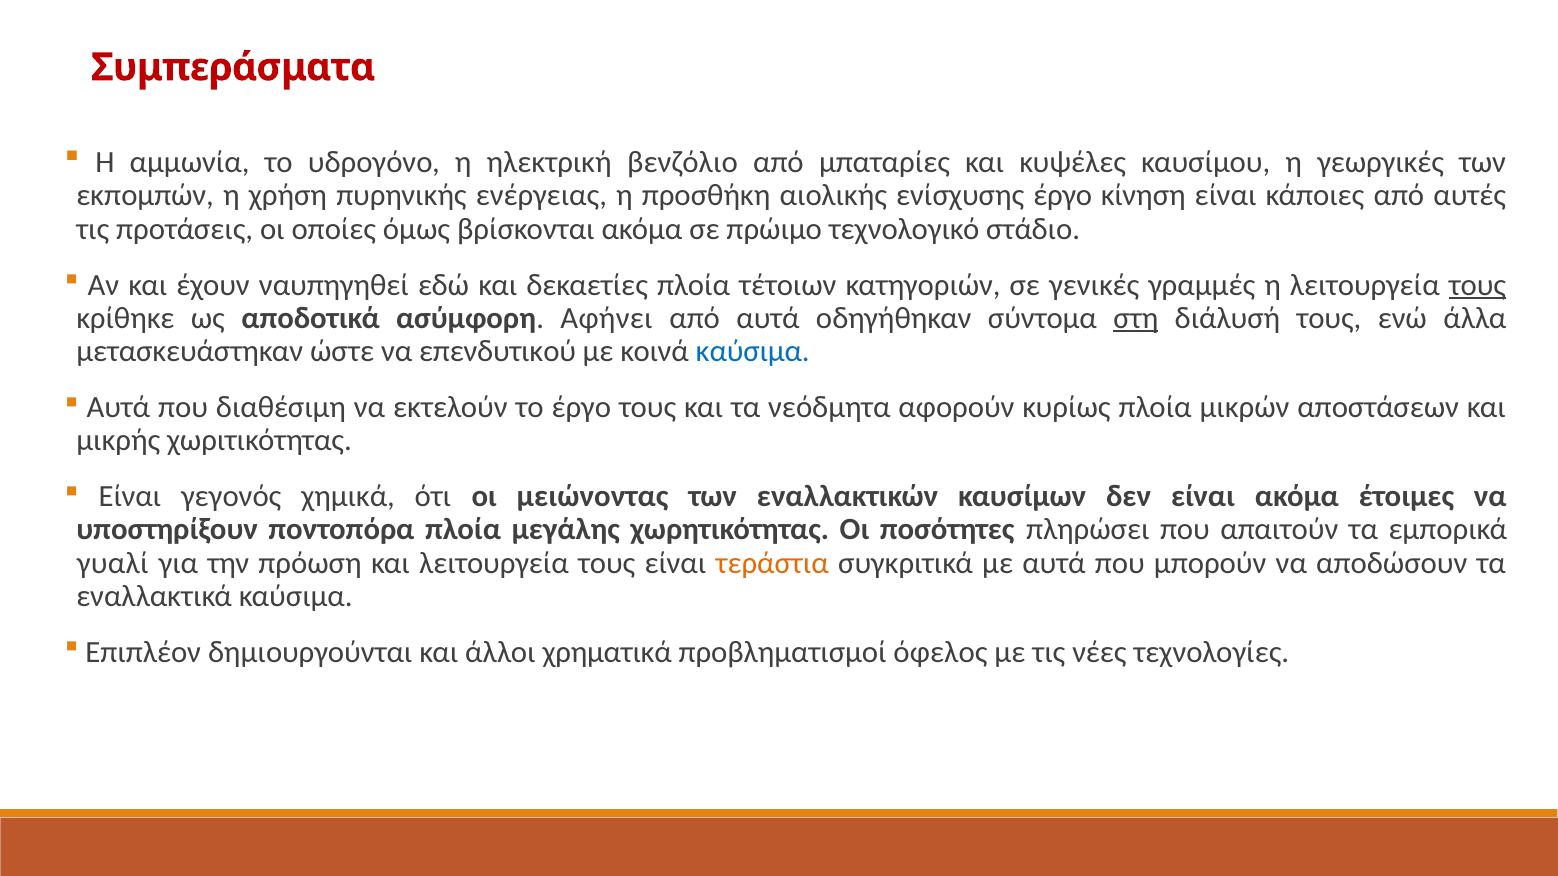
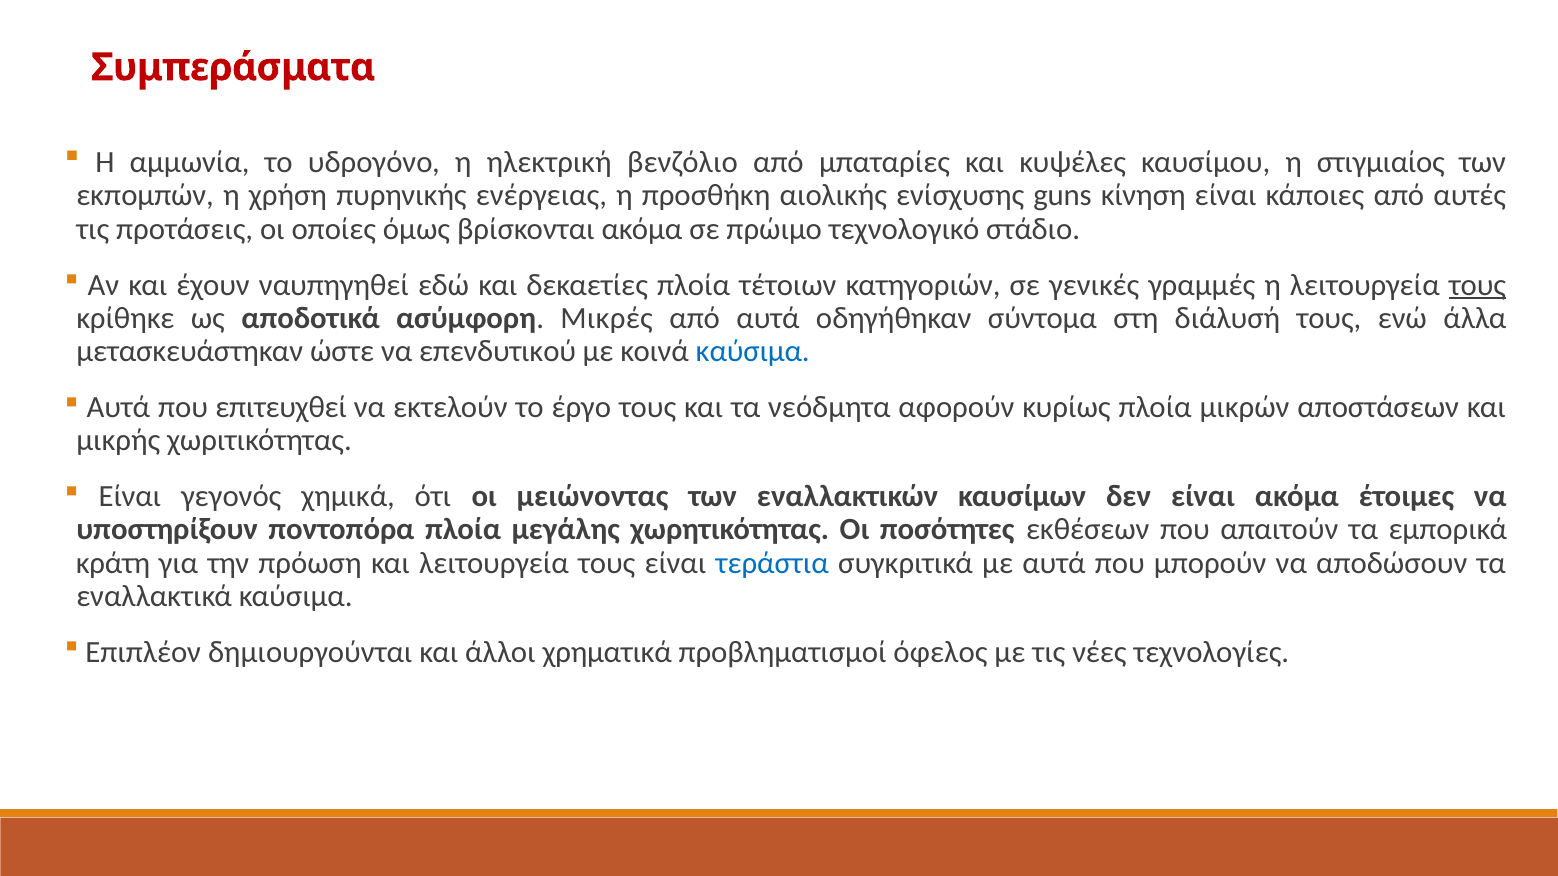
γεωργικές: γεωργικές -> στιγμιαίος (1381, 162)
ενίσχυσης έργο: έργο -> guns (1063, 196)
Αφήνει: Αφήνει -> Μικρές (607, 318)
στη underline: present -> none (1136, 318)
διαθέσιμη: διαθέσιμη -> επιτευχθεί (281, 408)
πληρώσει: πληρώσει -> εκθέσεων (1088, 530)
γυαλί: γυαλί -> κράτη (113, 563)
τεράστια colour: orange -> blue (772, 563)
